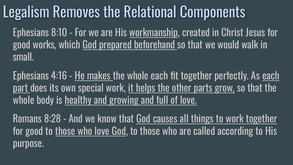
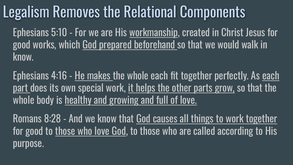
8:10: 8:10 -> 5:10 (59, 33)
small: small -> know (23, 57)
